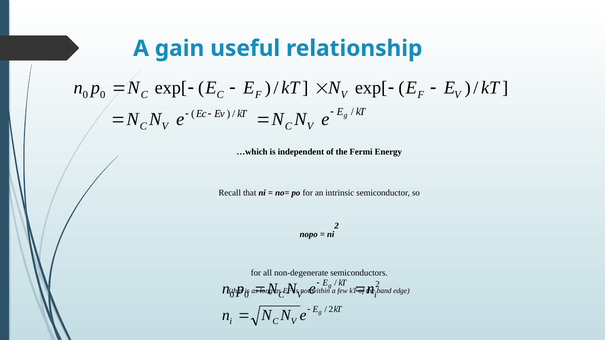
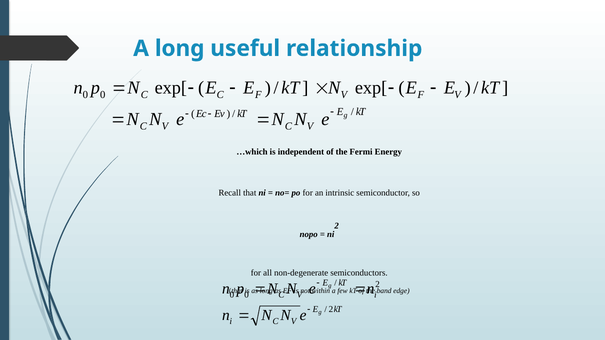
A gain: gain -> long (180, 48)
